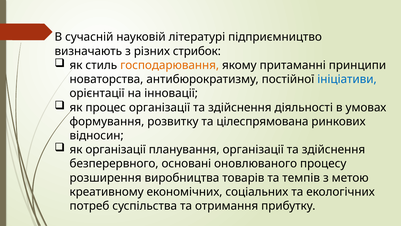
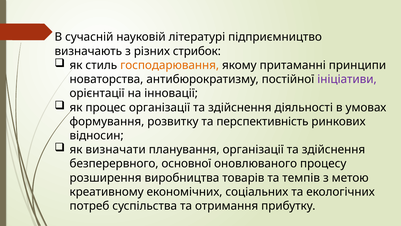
ініціативи colour: blue -> purple (347, 79)
цілеспрямована: цілеспрямована -> перспективність (262, 121)
як організації: організації -> визначати (116, 149)
основані: основані -> основної (186, 163)
